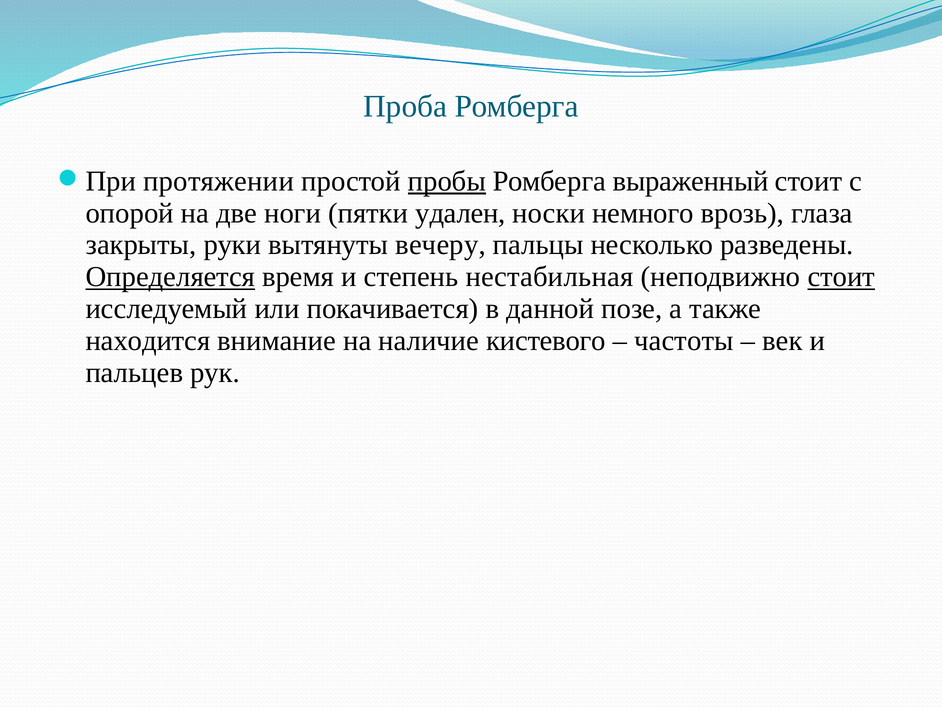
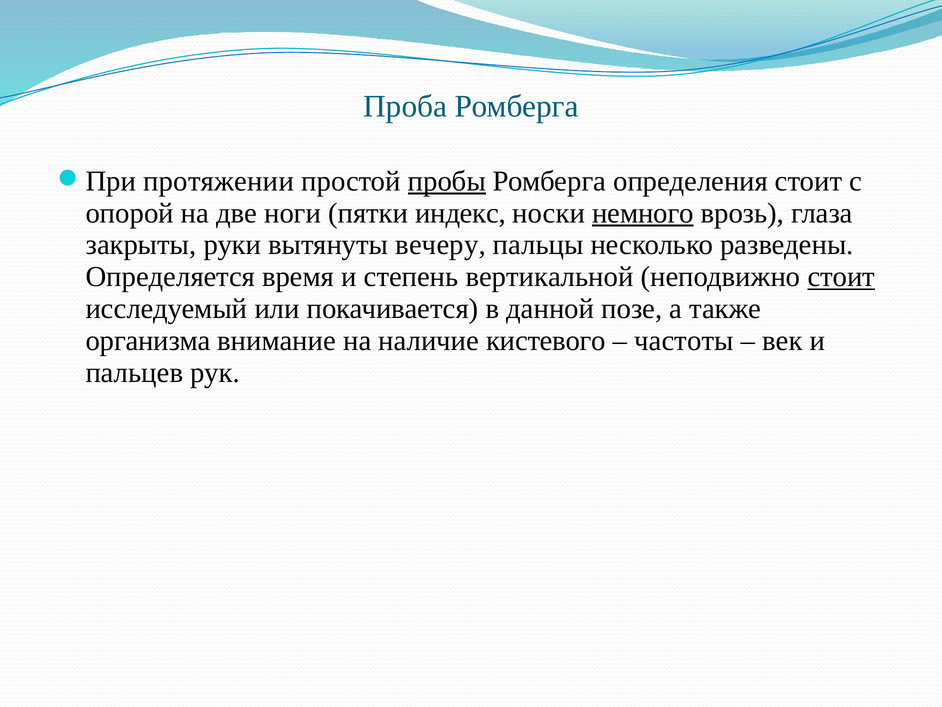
выраженный: выраженный -> определения (691, 181)
удален: удален -> индекс (461, 213)
немного underline: none -> present (643, 213)
Определяется underline: present -> none (170, 277)
нестабильная: нестабильная -> вертикальной (550, 277)
находится: находится -> организма (148, 340)
